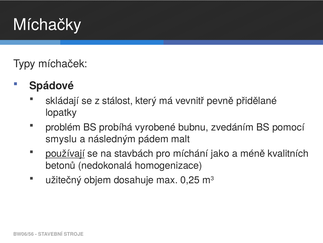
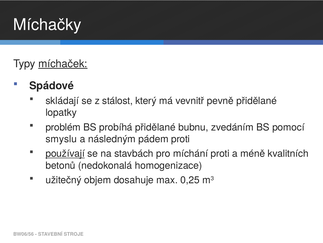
míchaček underline: none -> present (63, 64)
probíhá vyrobené: vyrobené -> přidělané (155, 127)
pádem malt: malt -> proti (181, 139)
míchání jako: jako -> proti (220, 153)
